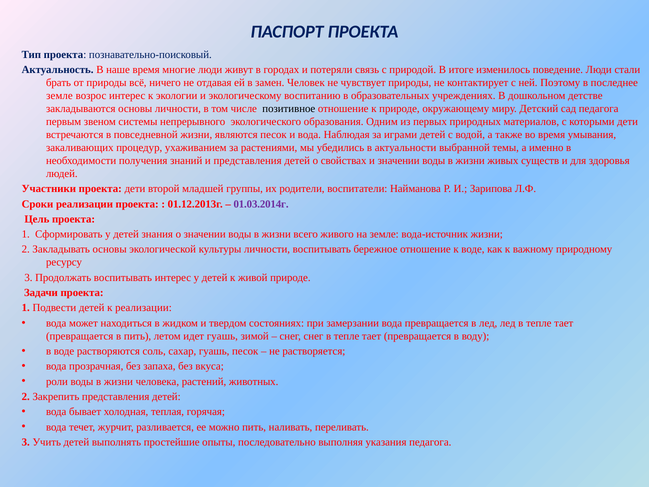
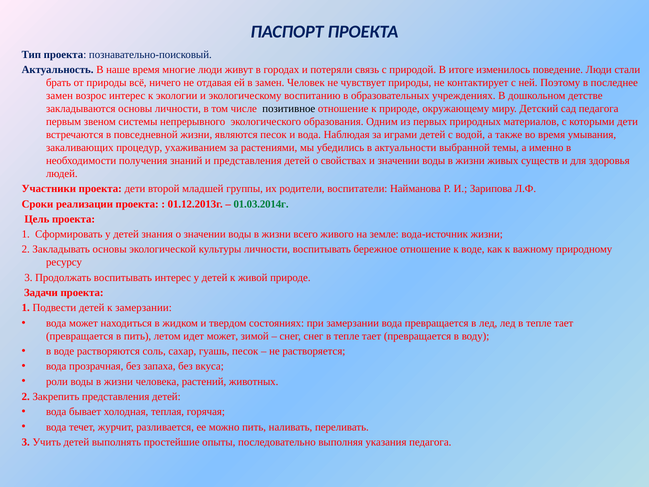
земле: земле -> замен (59, 96)
01.03.2014г colour: purple -> green (261, 204)
к реализации: реализации -> замерзании (144, 308)
идет гуашь: гуашь -> может (222, 336)
